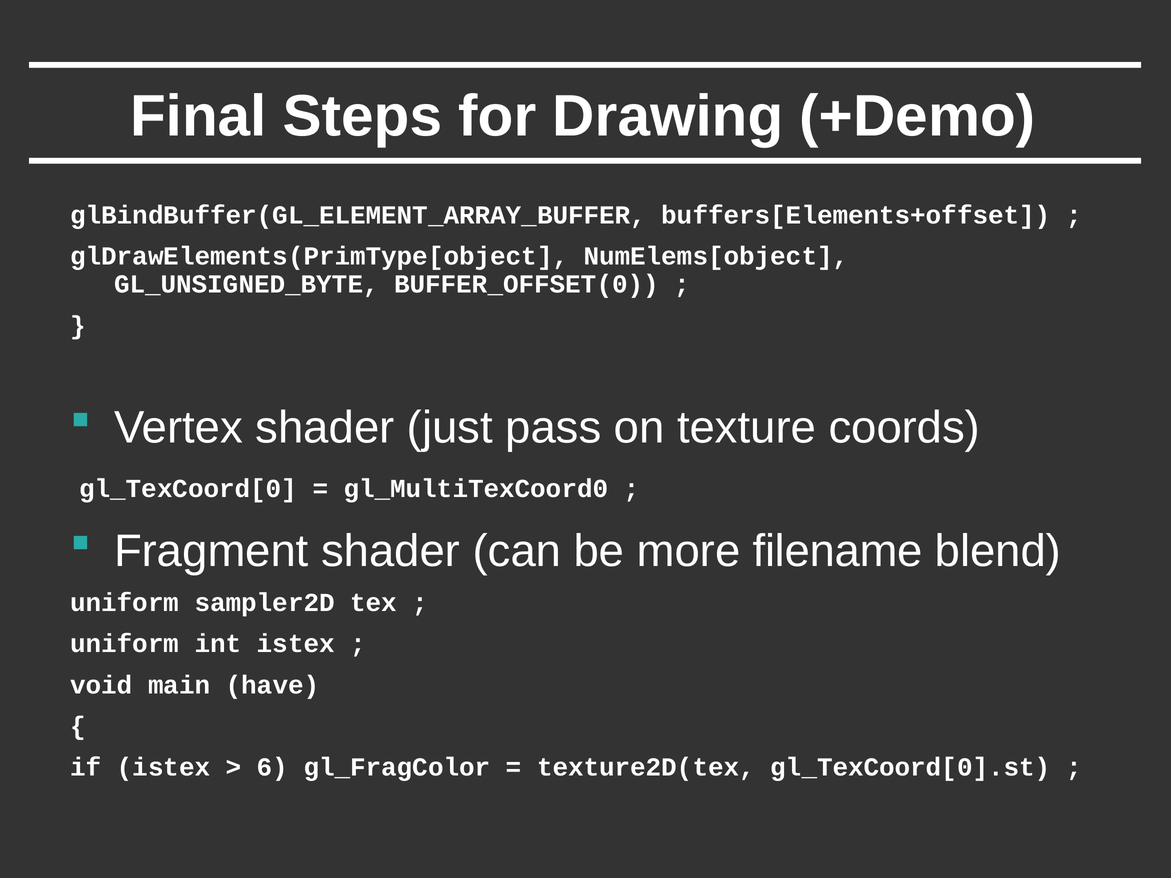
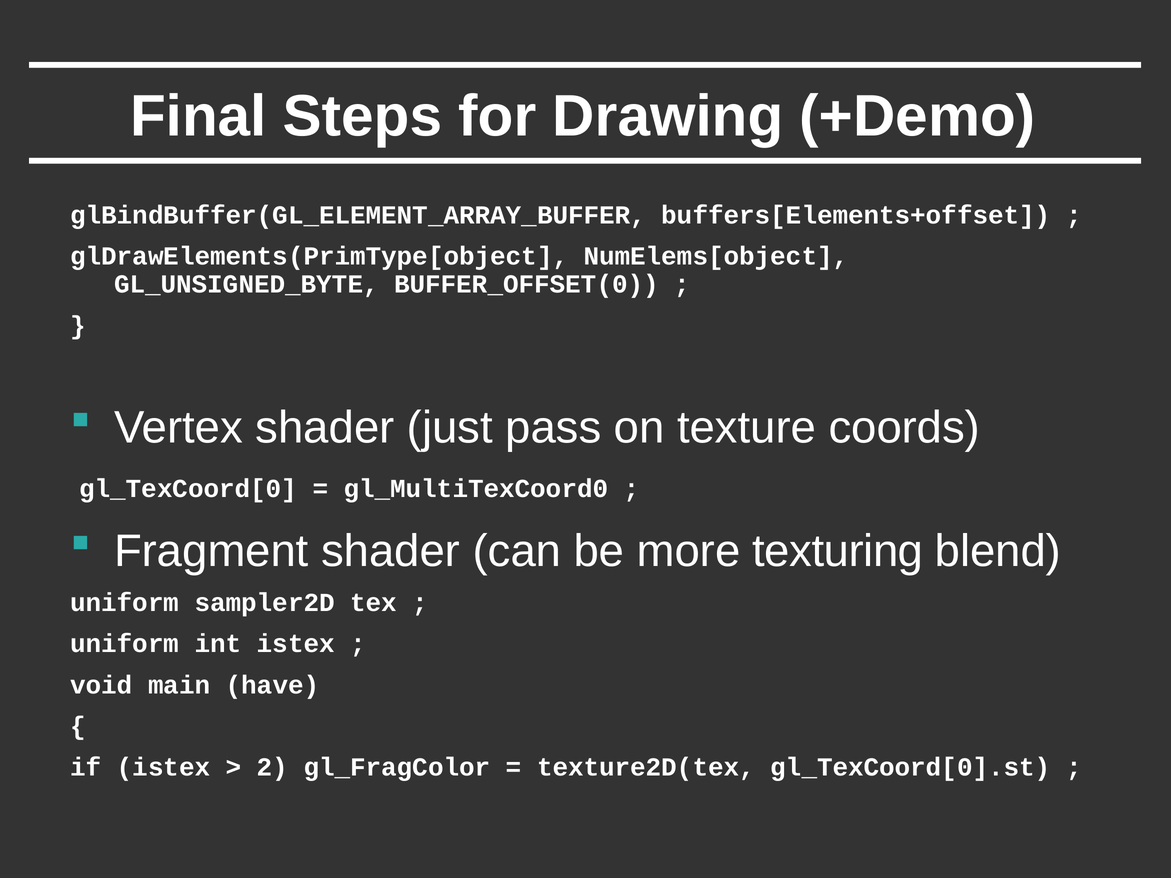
filename: filename -> texturing (838, 551)
6: 6 -> 2 (272, 767)
